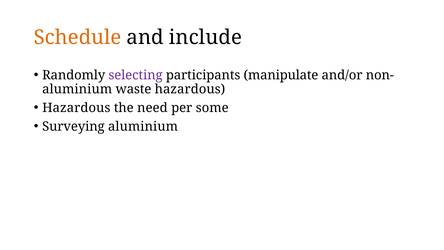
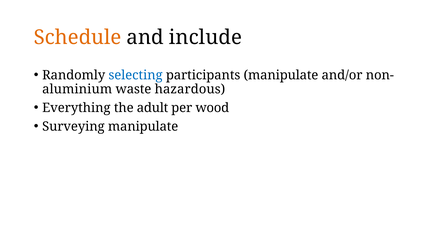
selecting colour: purple -> blue (136, 75)
Hazardous: Hazardous -> Everything (76, 108)
need: need -> adult (153, 108)
some: some -> wood (212, 108)
Surveying aluminium: aluminium -> manipulate (143, 126)
